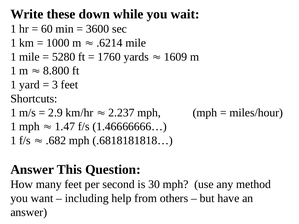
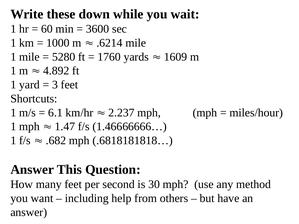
8.800: 8.800 -> 4.892 (56, 71)
2.9: 2.9 -> 6.1 (55, 113)
